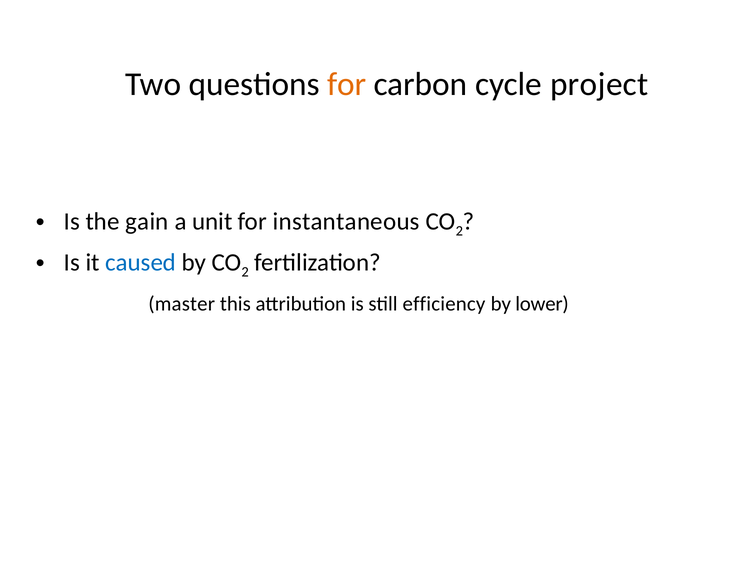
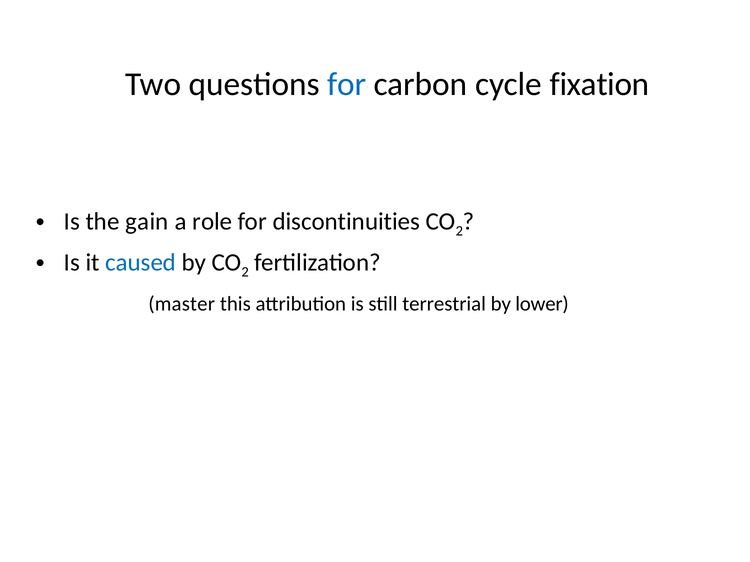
for colour: orange -> blue (347, 84)
project: project -> fixation (600, 84)
unit: unit -> role (212, 222)
instantaneous: instantaneous -> discontinuities (346, 222)
efficiency: efficiency -> terrestrial (444, 304)
